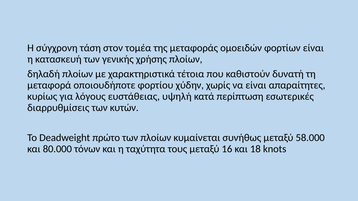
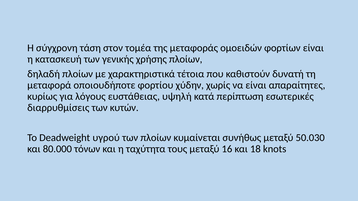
πρώτο: πρώτο -> υγρού (106, 138)
58.000: 58.000 -> 50.030 (310, 138)
